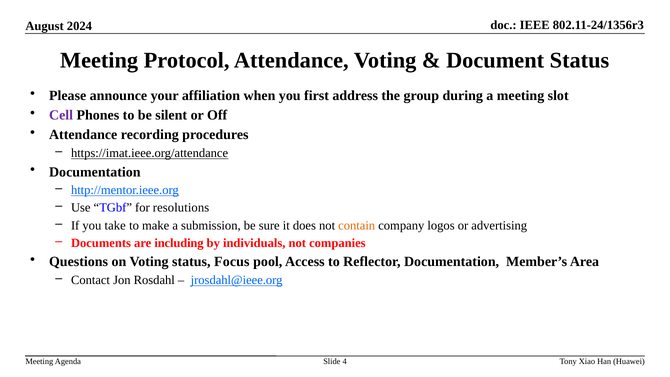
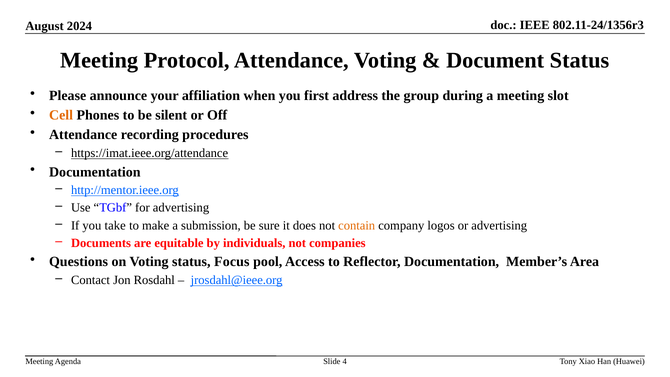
Cell colour: purple -> orange (61, 115)
for resolutions: resolutions -> advertising (181, 208)
including: including -> equitable (179, 243)
